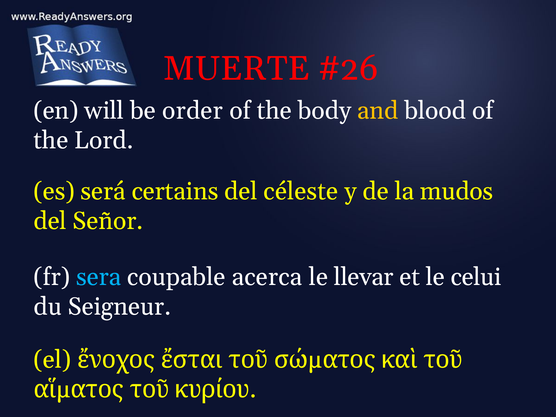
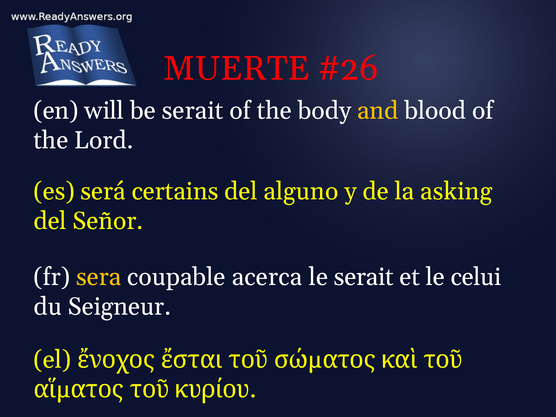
be order: order -> serait (193, 111)
céleste: céleste -> alguno (301, 191)
mudos: mudos -> asking (456, 191)
sera colour: light blue -> yellow (99, 277)
le llevar: llevar -> serait (364, 277)
